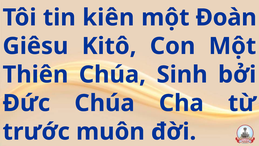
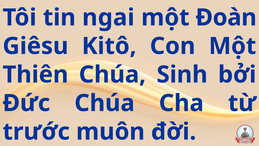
kiên: kiên -> ngai (108, 18)
